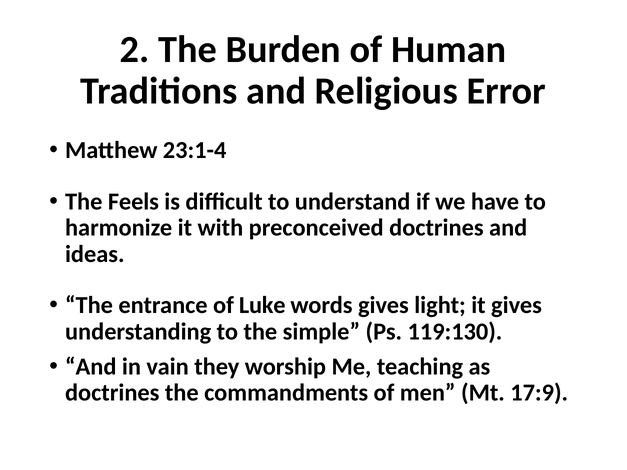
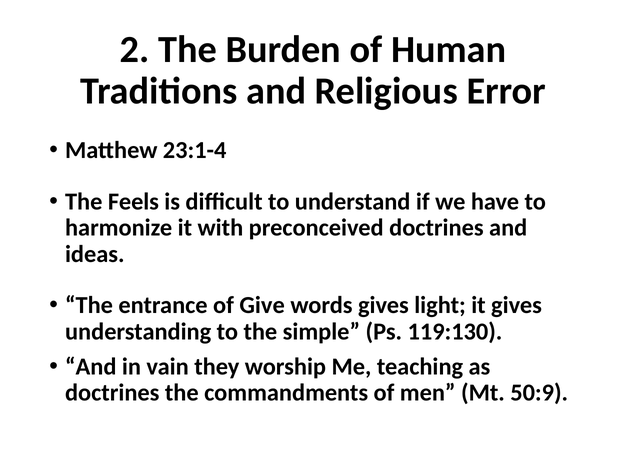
Luke: Luke -> Give (262, 306)
17:9: 17:9 -> 50:9 (539, 393)
